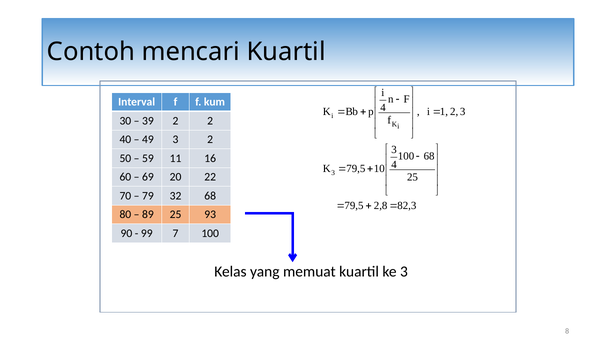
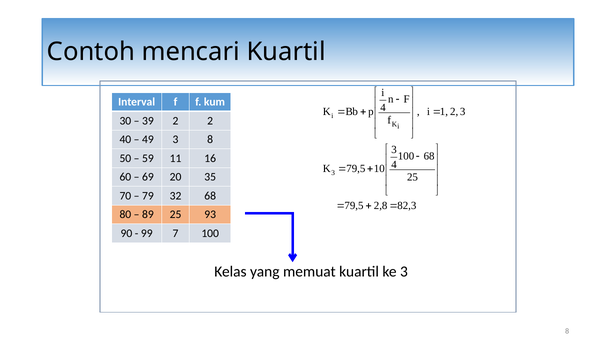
49 3 2: 2 -> 8 (210, 139)
22: 22 -> 35 (210, 177)
